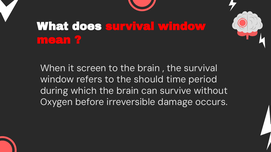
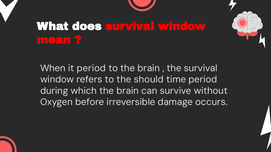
it screen: screen -> period (91, 68)
